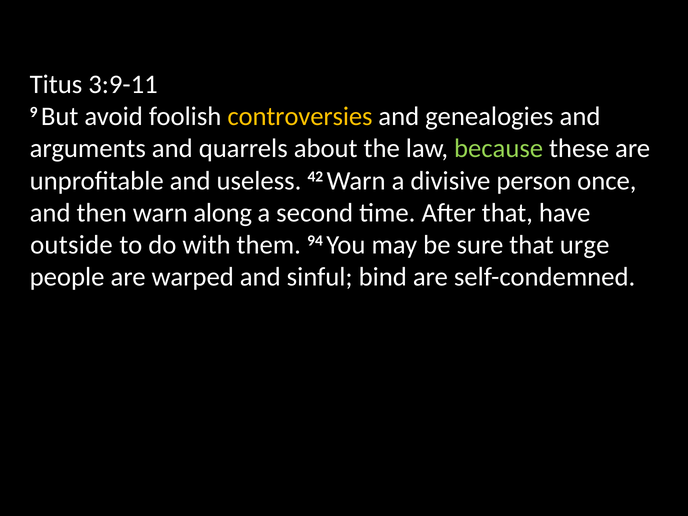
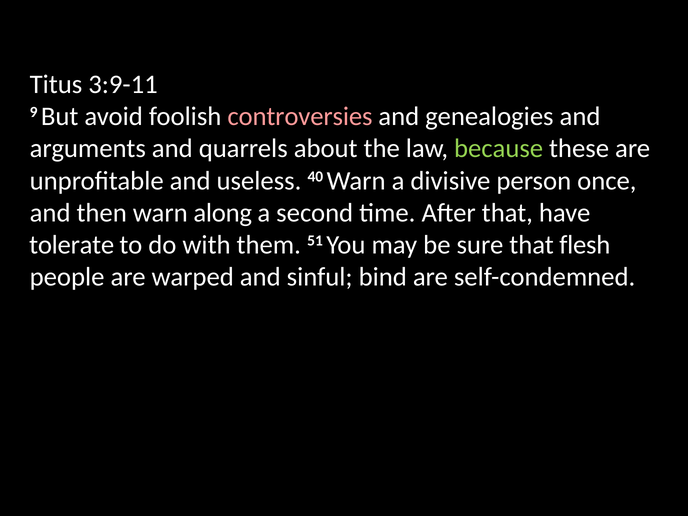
controversies colour: yellow -> pink (300, 116)
42: 42 -> 40 (315, 176)
outside: outside -> tolerate (72, 245)
94: 94 -> 51 (315, 241)
urge: urge -> flesh (585, 245)
